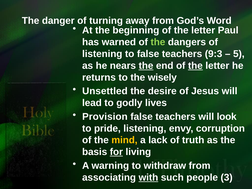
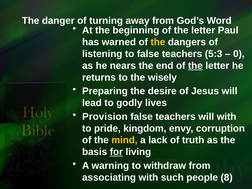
the colour: light green -> yellow (158, 42)
9:3: 9:3 -> 5:3 (214, 54)
5: 5 -> 0 (239, 54)
the underline: present -> none (146, 66)
Unsettled: Unsettled -> Preparing (105, 91)
will look: look -> with (227, 117)
pride listening: listening -> kingdom (145, 128)
with underline: present -> none (148, 177)
3: 3 -> 8 (227, 177)
